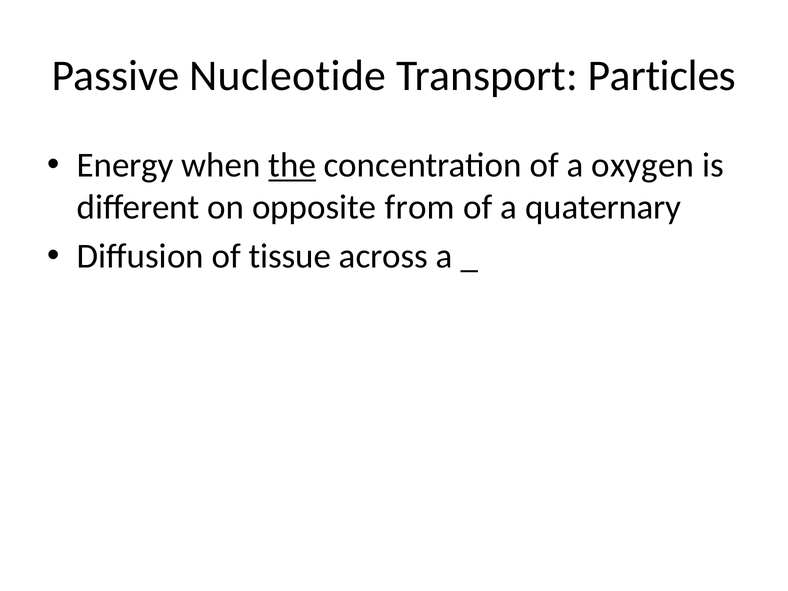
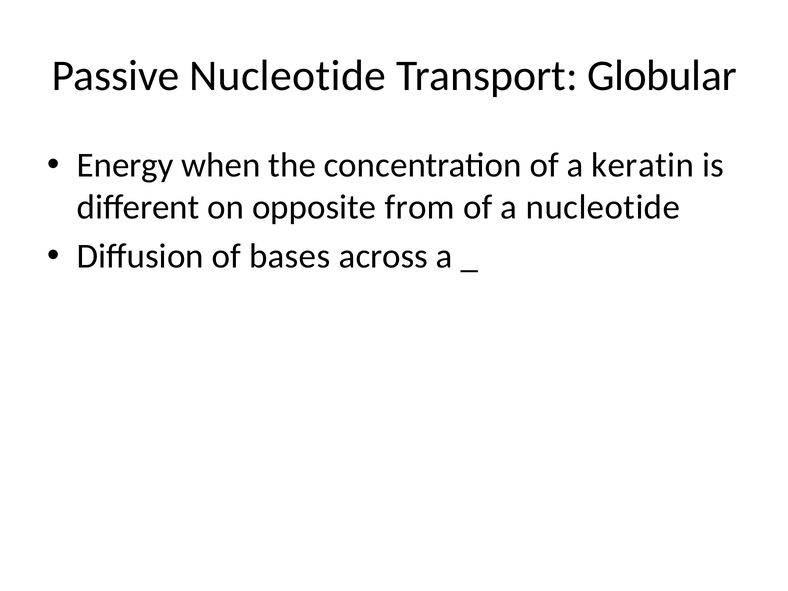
Particles: Particles -> Globular (662, 76)
the underline: present -> none (292, 165)
oxygen: oxygen -> keratin (643, 165)
a quaternary: quaternary -> nucleotide (603, 207)
tissue: tissue -> bases (290, 256)
